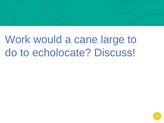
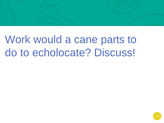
large: large -> parts (113, 40)
